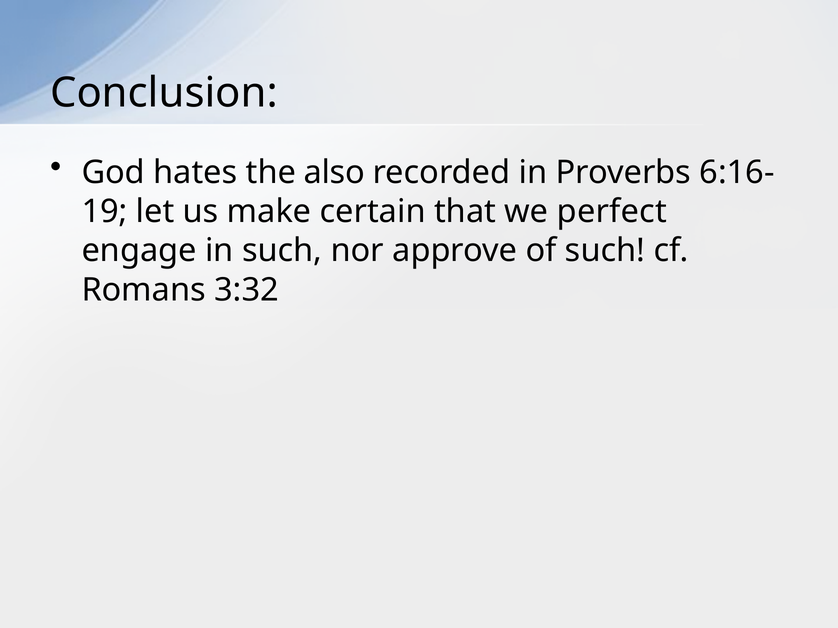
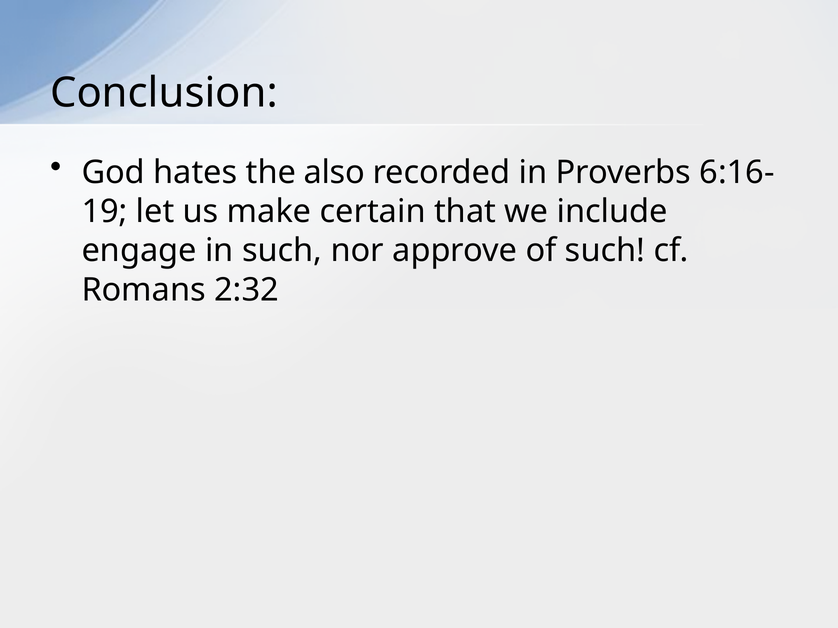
perfect: perfect -> include (612, 212)
3:32: 3:32 -> 2:32 (247, 290)
